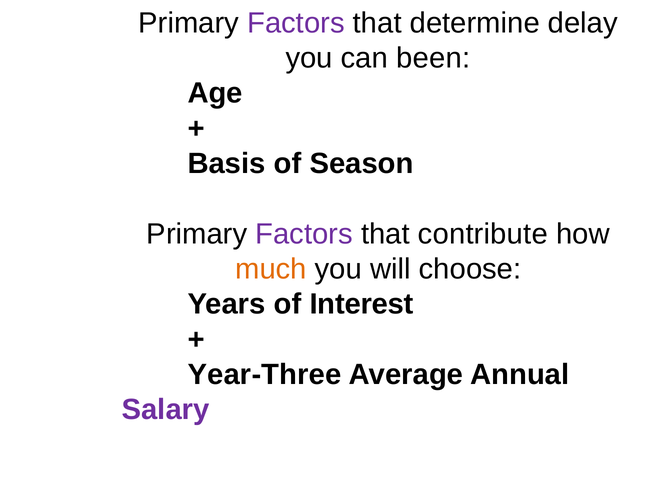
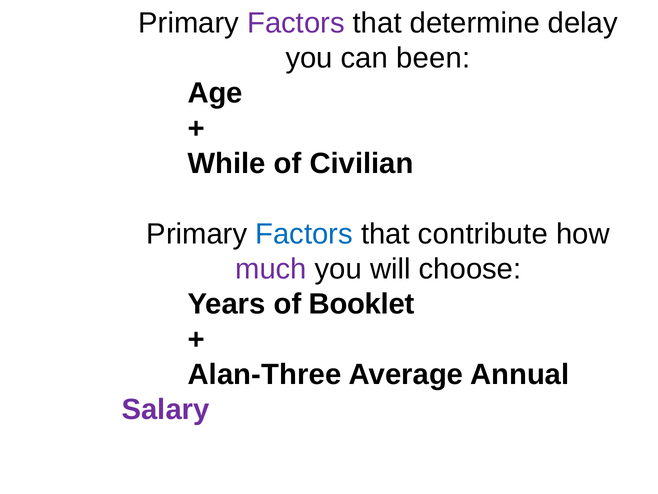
Basis: Basis -> While (227, 163)
Season: Season -> Civilian (362, 163)
Factors colour: purple -> blue (304, 234)
much colour: orange -> purple (271, 269)
Interest: Interest -> Booklet (362, 304)
Year-Three: Year-Three -> Alan-Three (265, 374)
